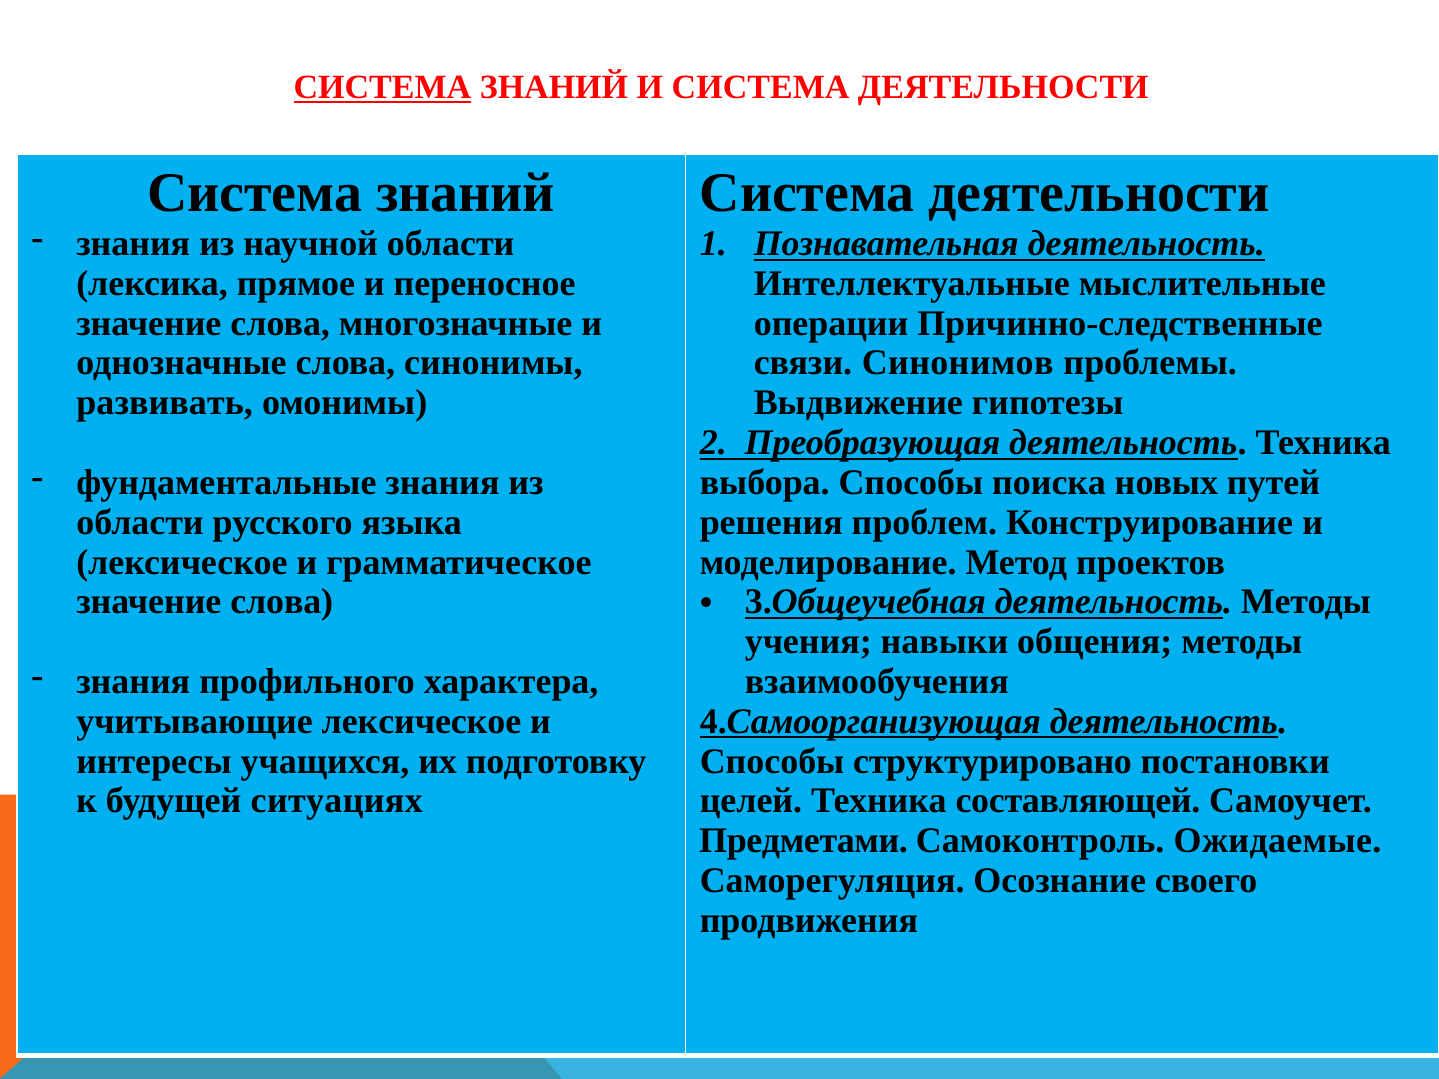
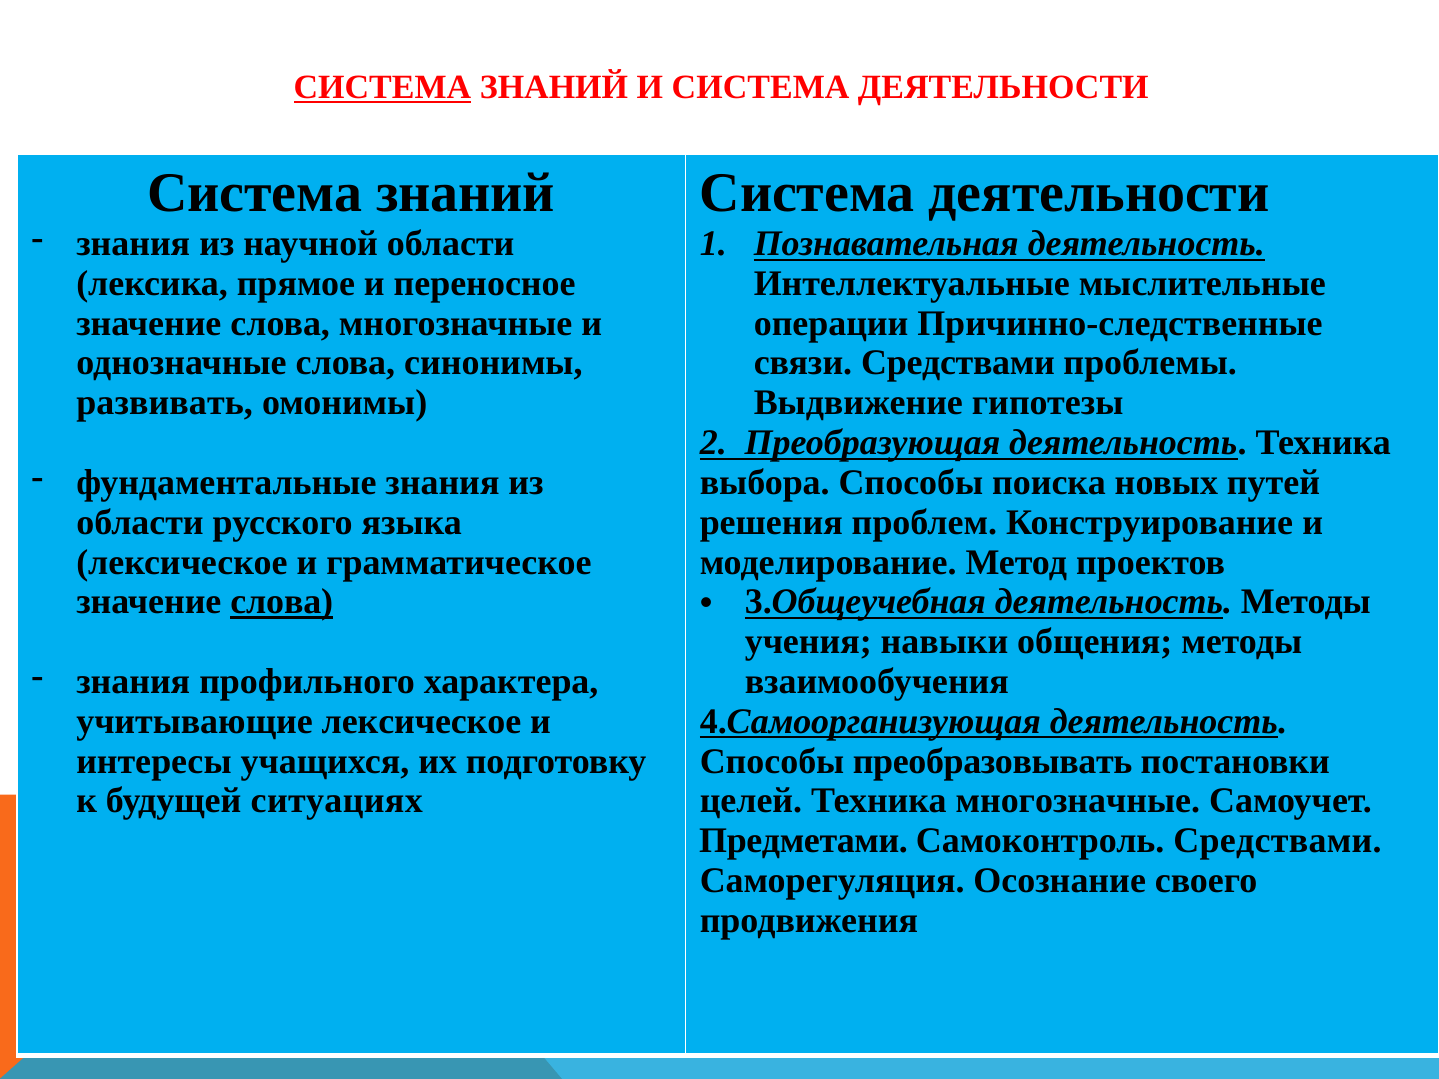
связи Синонимов: Синонимов -> Средствами (958, 363)
слова underline: none -> present (282, 602)
структурировано: структурировано -> преобразовывать (993, 761)
Техника составляющей: составляющей -> многозначные (1078, 801)
Самоконтроль Ожидаемые: Ожидаемые -> Средствами (1278, 841)
